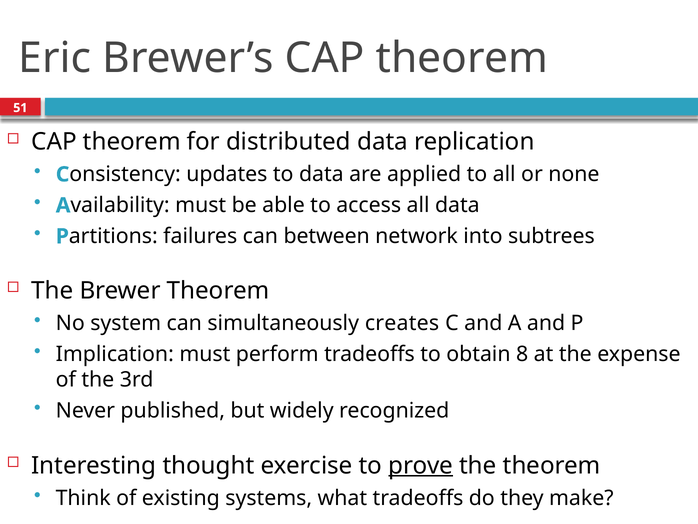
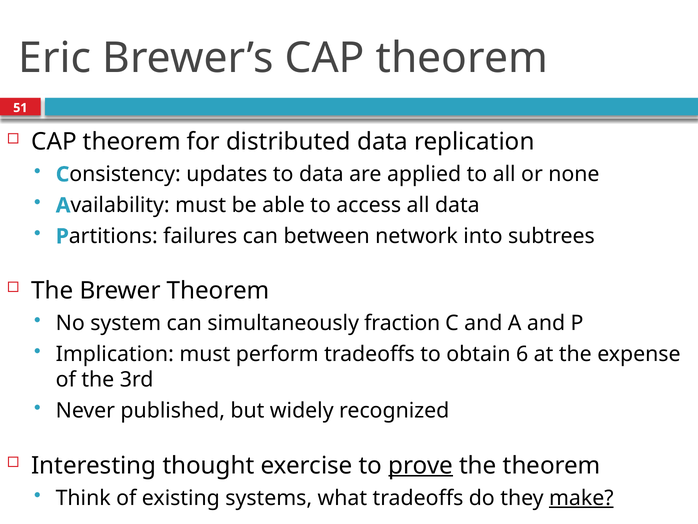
creates: creates -> fraction (402, 323)
8: 8 -> 6 (522, 354)
make underline: none -> present (581, 498)
